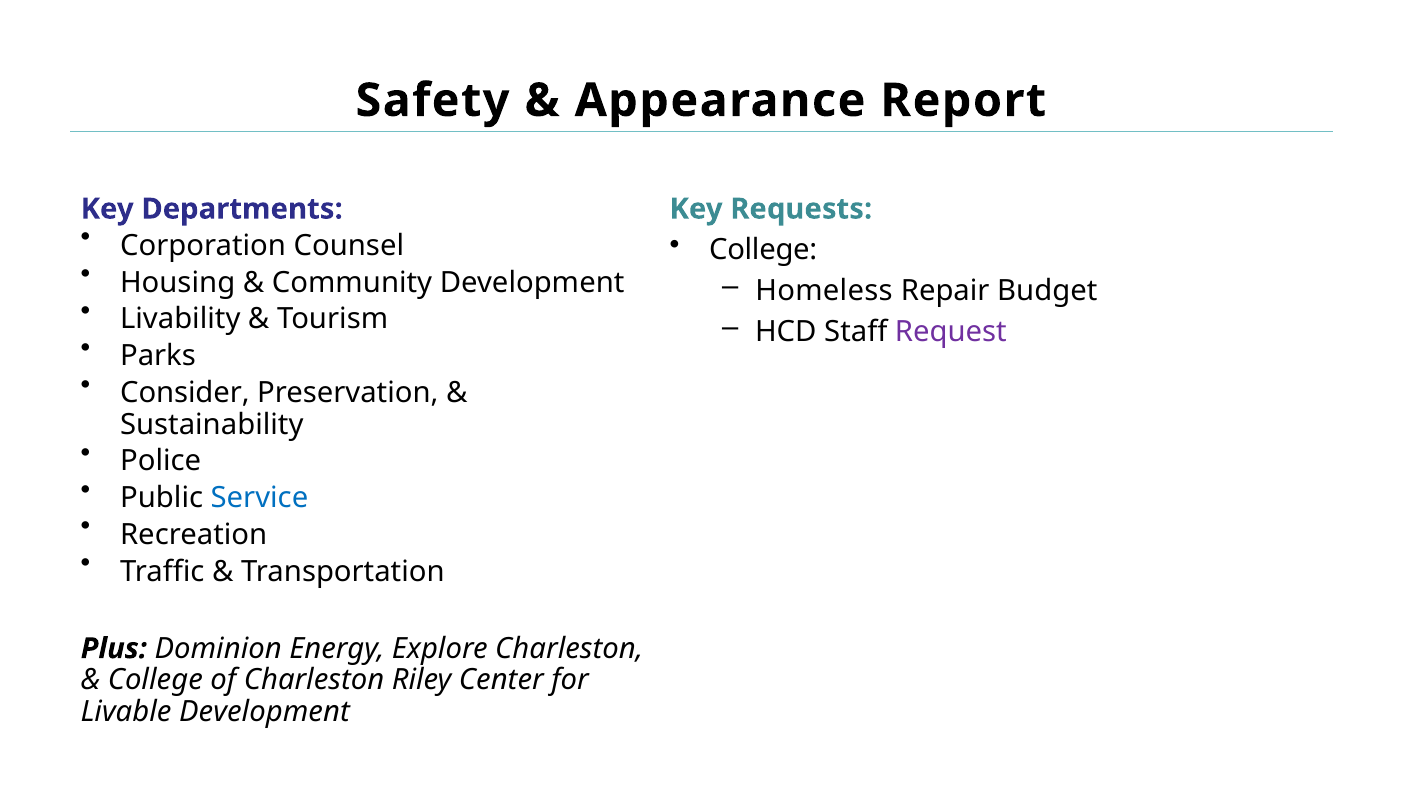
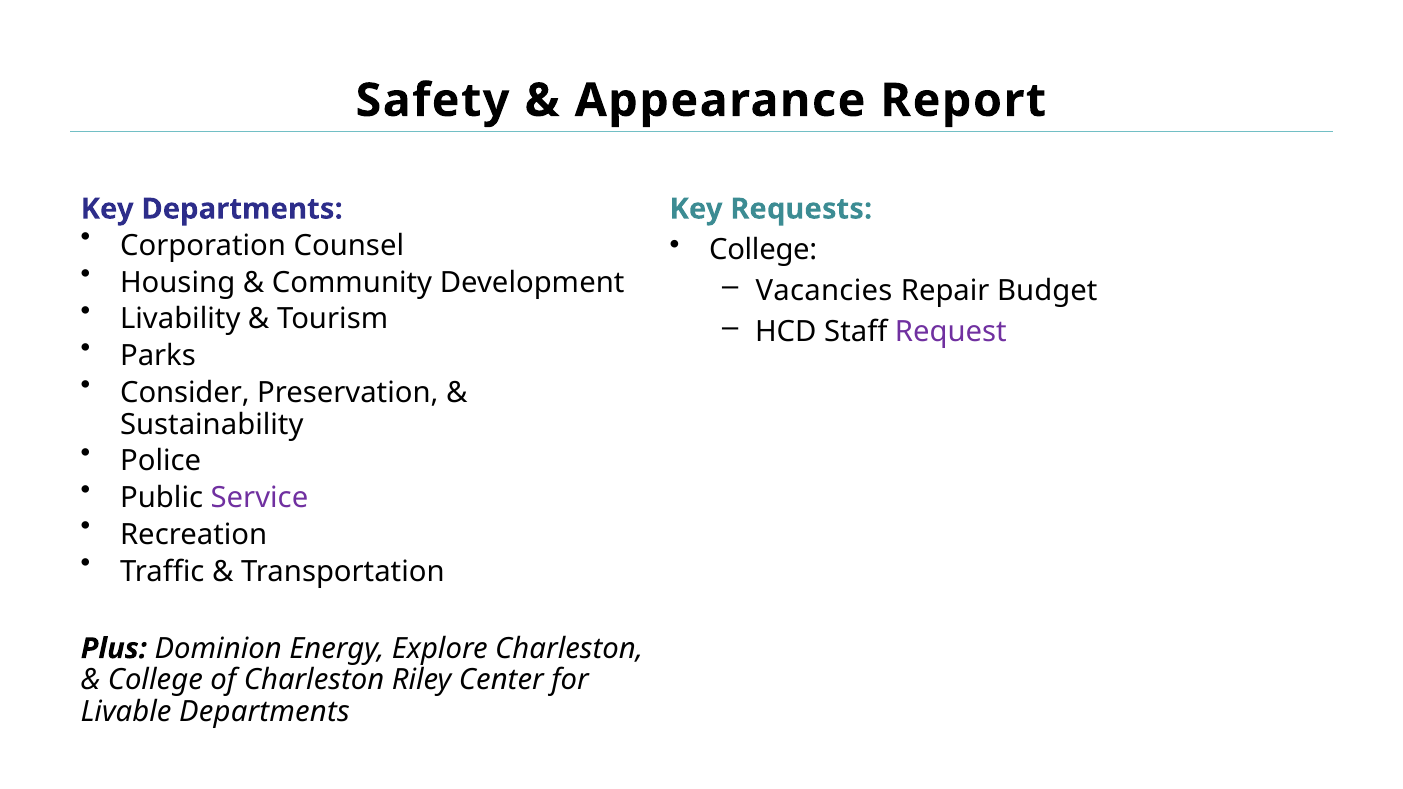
Homeless: Homeless -> Vacancies (824, 291)
Service colour: blue -> purple (259, 498)
Livable Development: Development -> Departments (264, 712)
